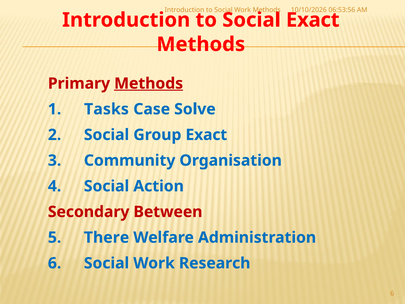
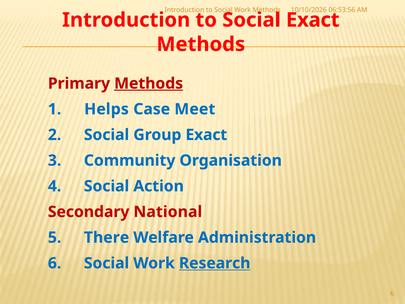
Tasks: Tasks -> Helps (106, 109)
Solve: Solve -> Meet (195, 109)
Between: Between -> National (168, 212)
Research underline: none -> present (215, 263)
